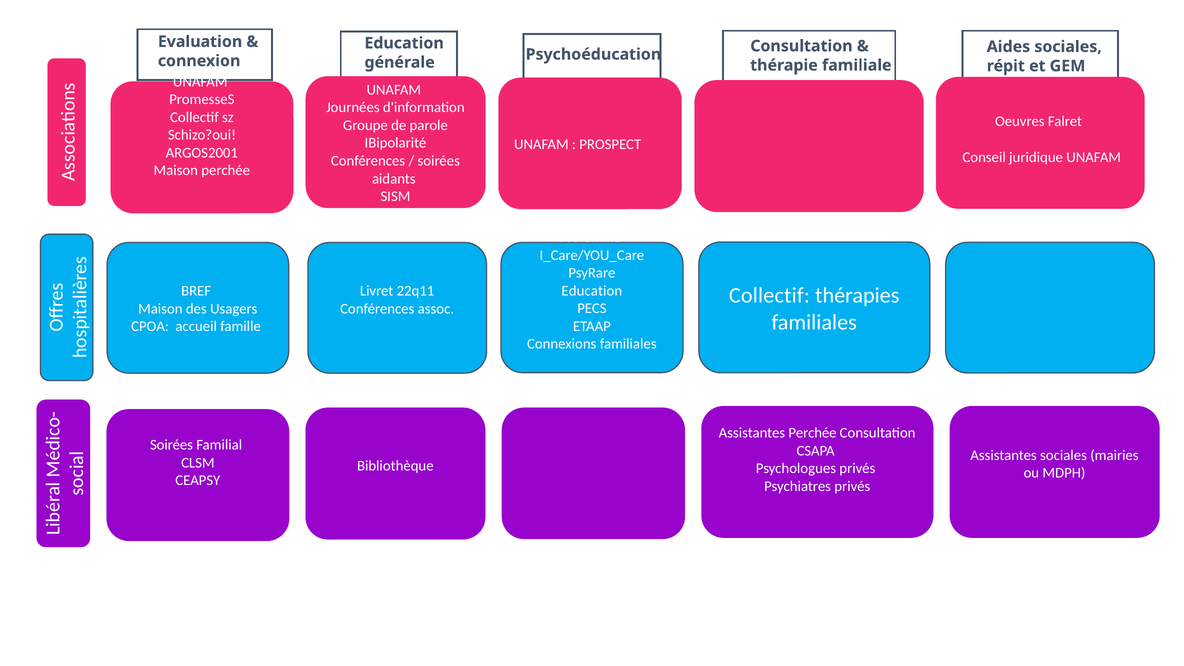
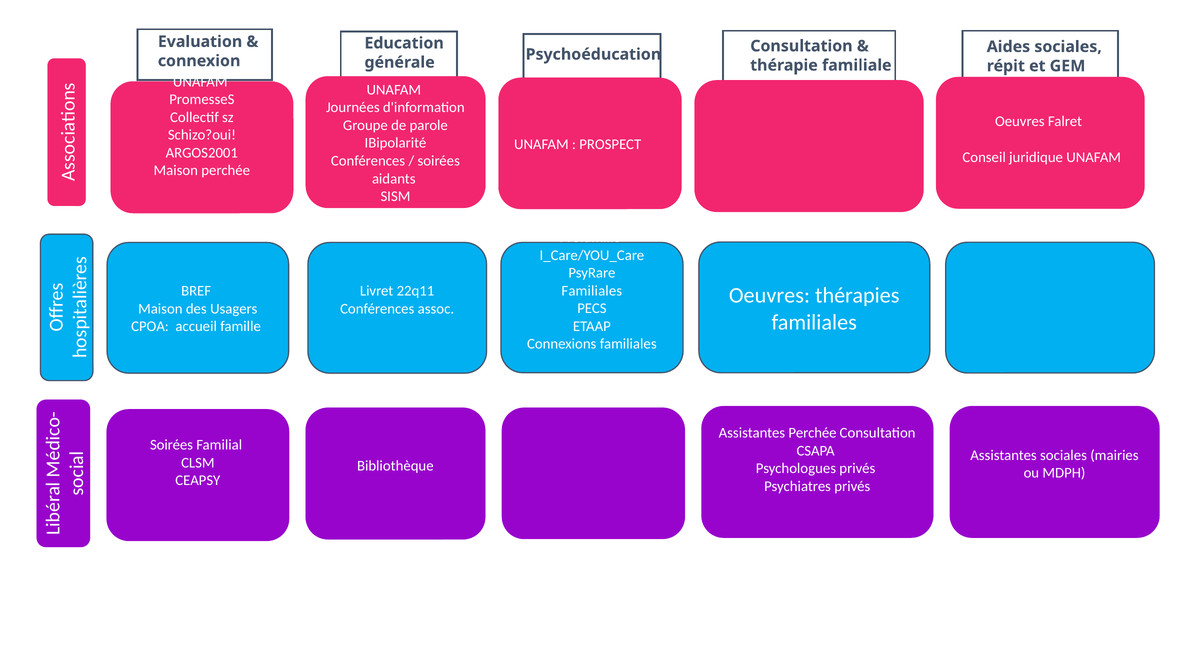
Education: Education -> Familiales (592, 291)
Collectif: Collectif -> Oeuvres (769, 296)
